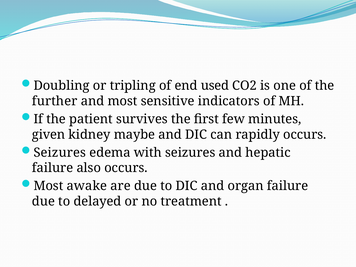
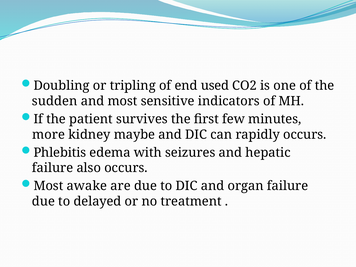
further: further -> sudden (55, 101)
given: given -> more (48, 135)
Seizures: Seizures -> Phlebitis (60, 153)
